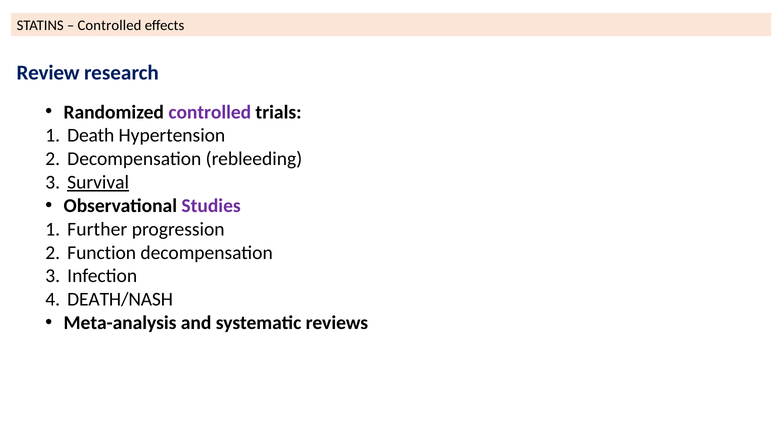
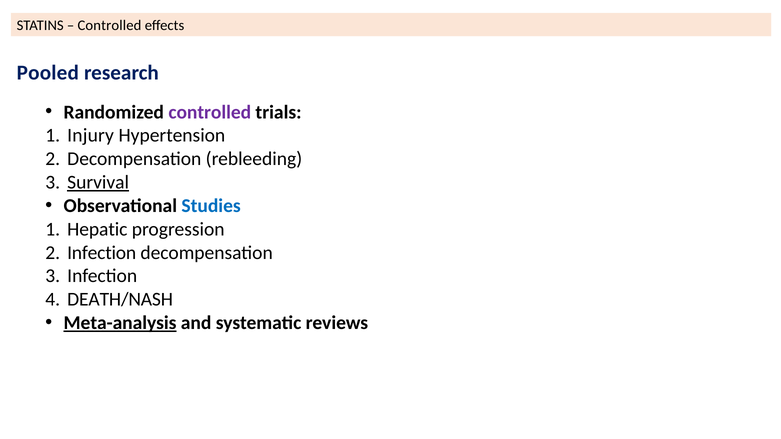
Review: Review -> Pooled (48, 73)
Death: Death -> Injury (91, 136)
Studies colour: purple -> blue (211, 206)
Further: Further -> Hepatic (97, 229)
Function: Function -> Infection (102, 253)
Meta-analysis underline: none -> present (120, 323)
